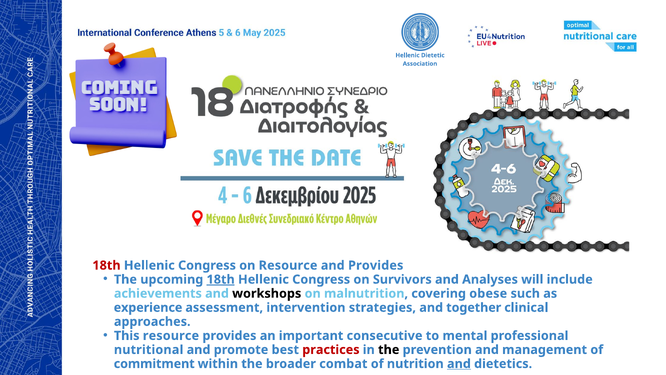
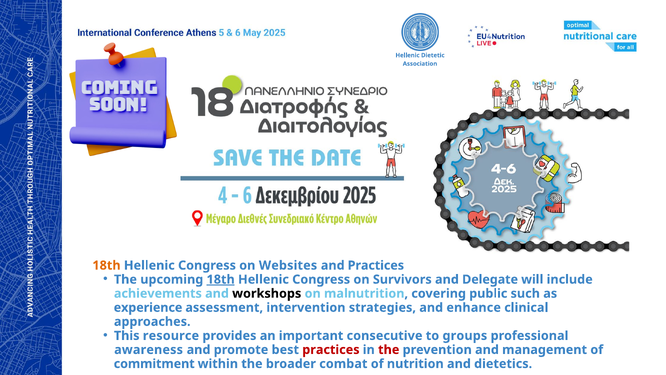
18th colour: red -> orange (106, 265)
on Resource: Resource -> Websites (288, 265)
and Provides: Provides -> Practices (376, 265)
Analyses: Analyses -> Delegate (490, 279)
obese: obese -> public (488, 293)
together: together -> enhance (474, 307)
mental: mental -> groups (465, 335)
nutritional: nutritional -> awareness (149, 349)
the colour: black -> red (389, 349)
and underline: present -> none (459, 363)
